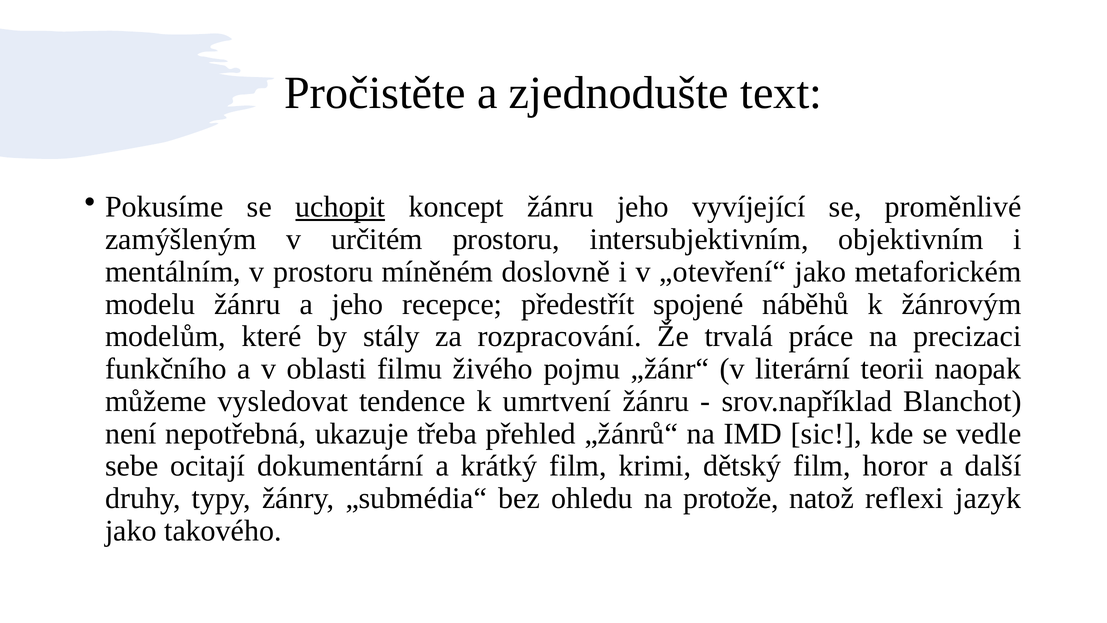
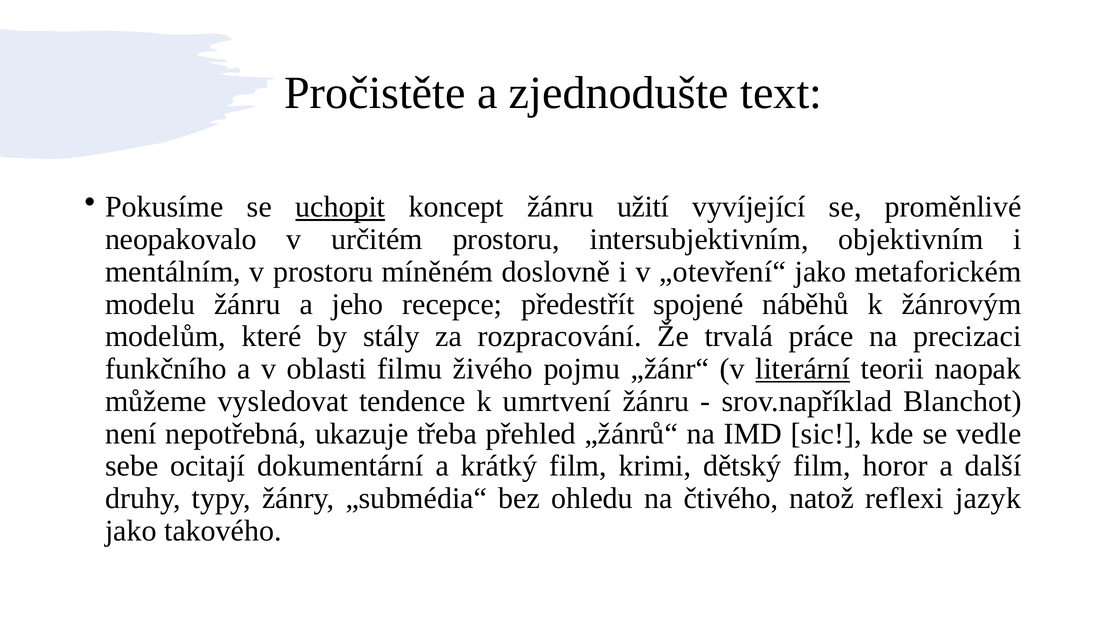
žánru jeho: jeho -> užití (643, 207)
zamýšleným: zamýšleným -> neopakovalo (181, 239)
literární underline: none -> present (803, 369)
protože: protože -> čtivého (731, 498)
